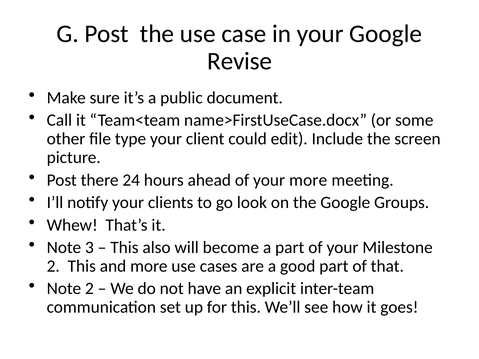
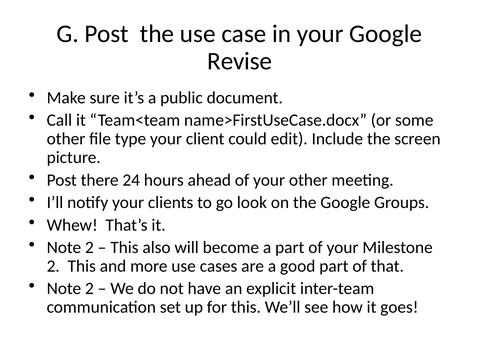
your more: more -> other (308, 180)
3: 3 -> 2 (89, 248)
